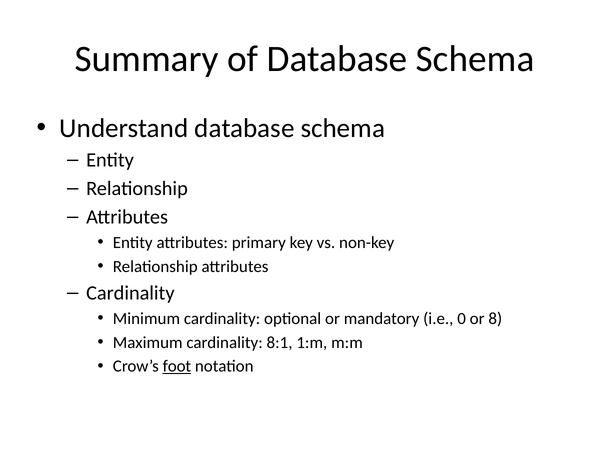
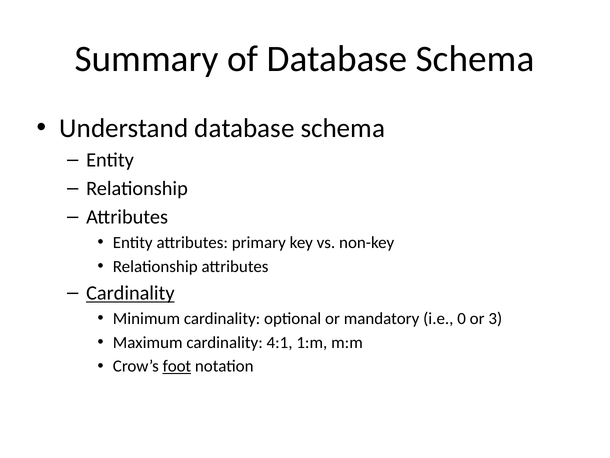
Cardinality underline: none -> present (130, 293)
8: 8 -> 3 (495, 318)
8:1: 8:1 -> 4:1 (280, 342)
